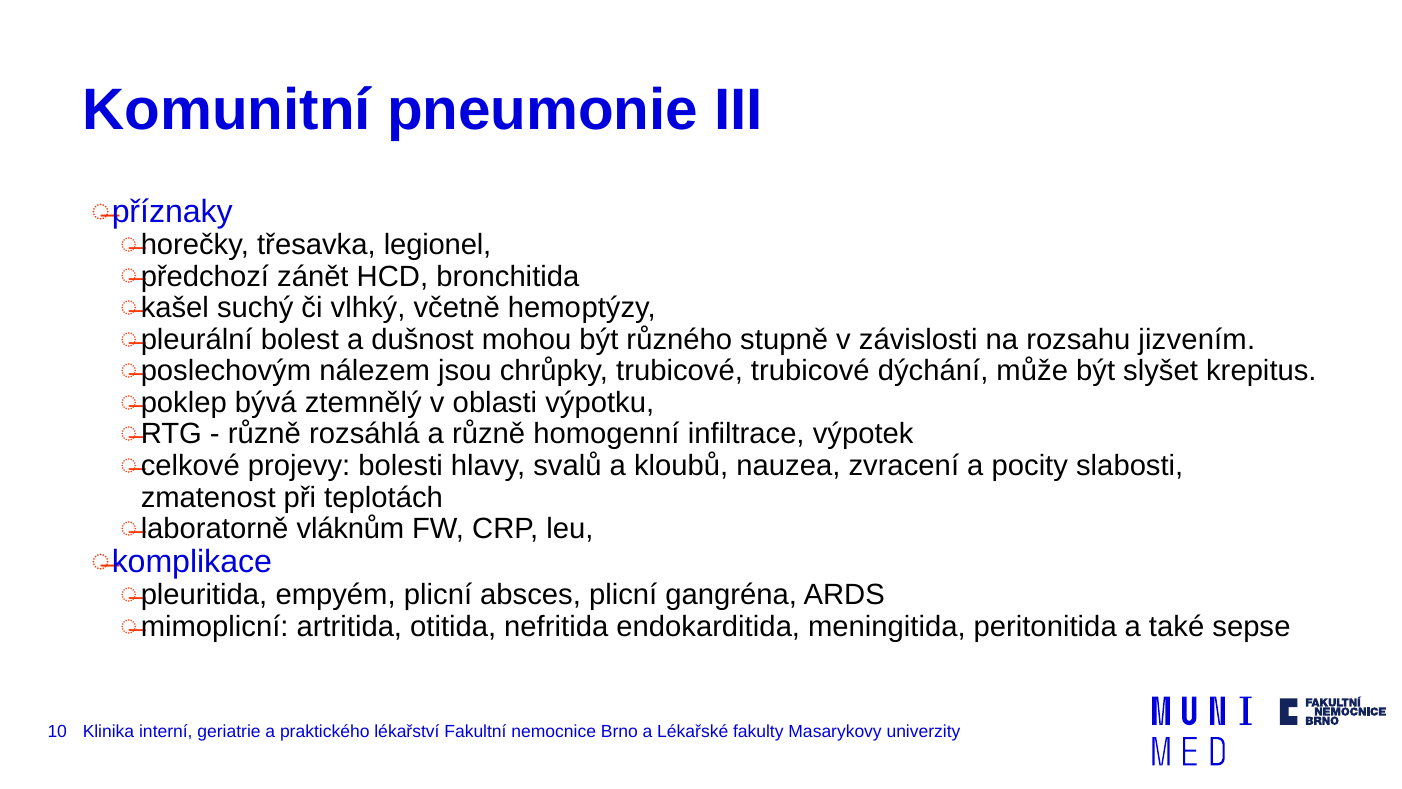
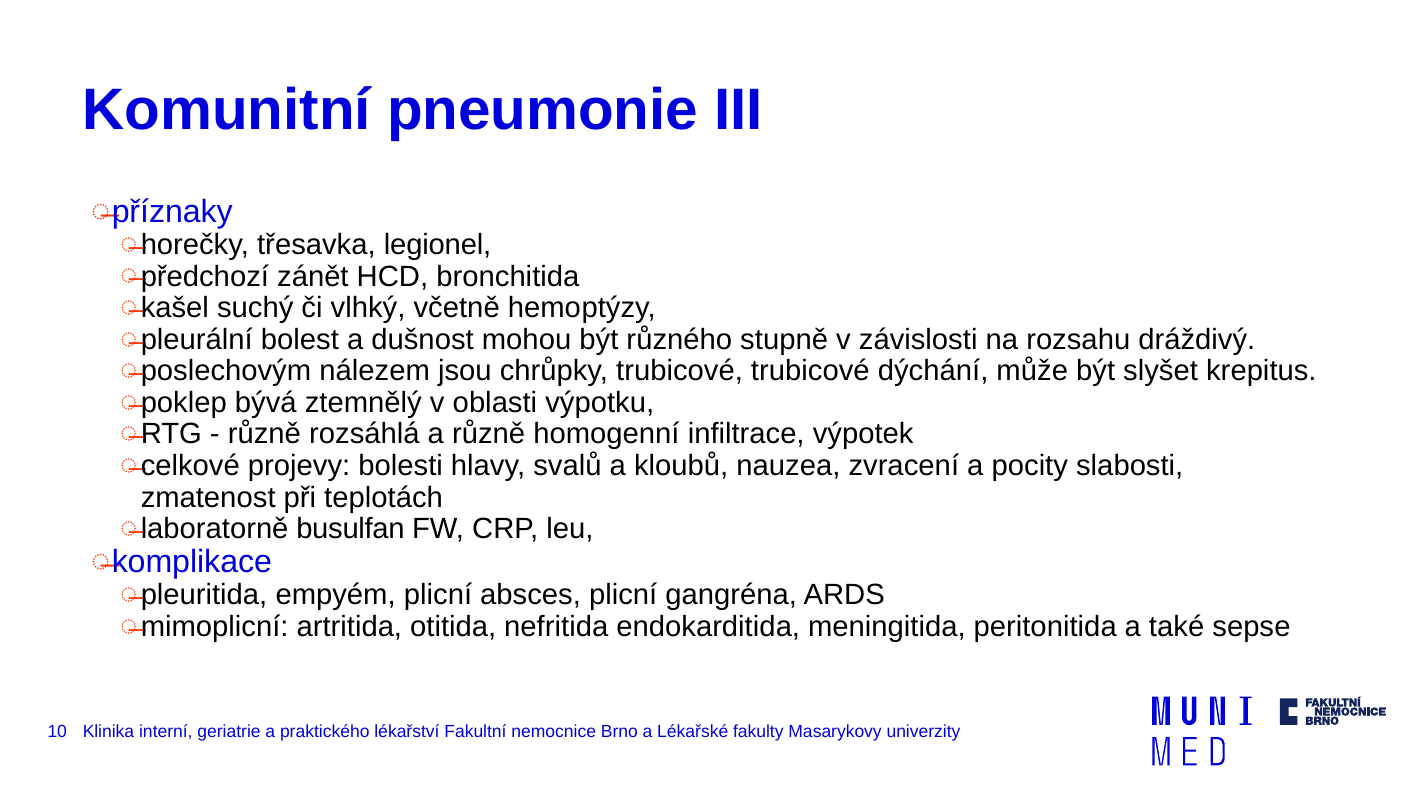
jizvením: jizvením -> dráždivý (1197, 339)
vláknům: vláknům -> busulfan (350, 529)
